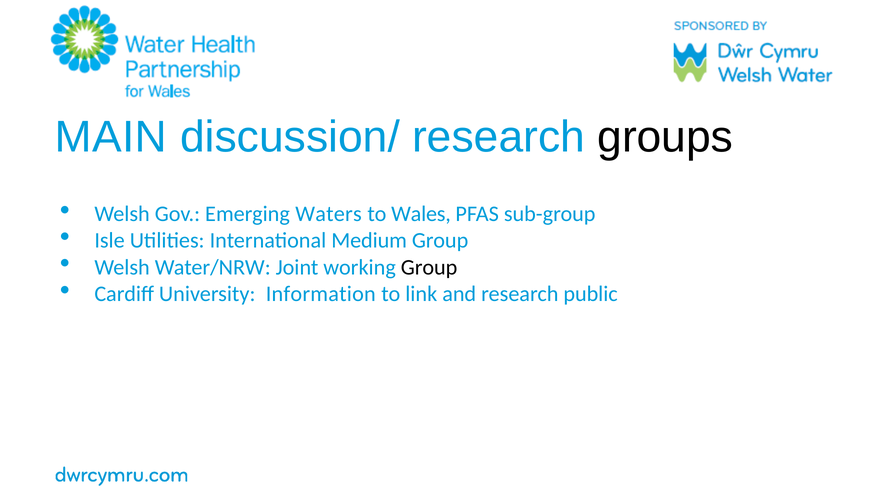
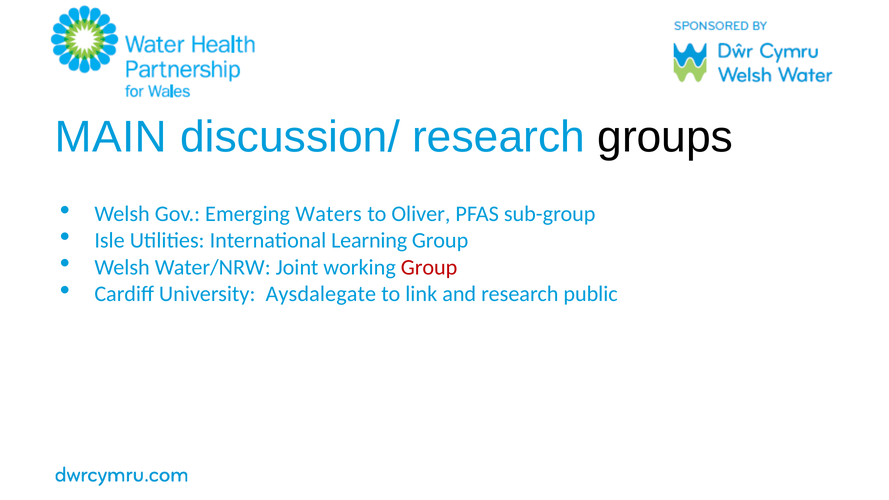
Wales: Wales -> Oliver (421, 214)
Medium: Medium -> Learning (369, 241)
Group colour: black -> red (429, 267)
Information: Information -> Aysdalegate (321, 294)
